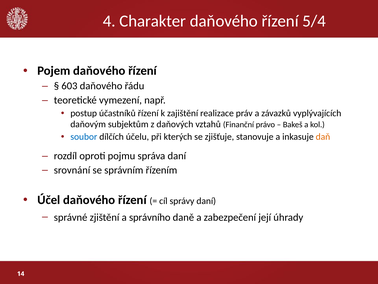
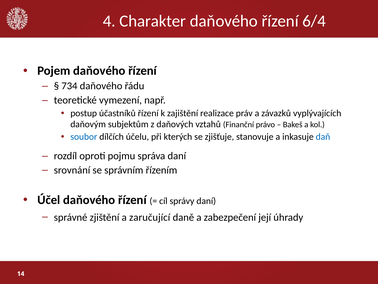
5/4: 5/4 -> 6/4 (314, 21)
603: 603 -> 734 (69, 86)
daň colour: orange -> blue (323, 137)
správního: správního -> zaručující (150, 217)
